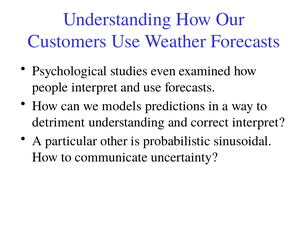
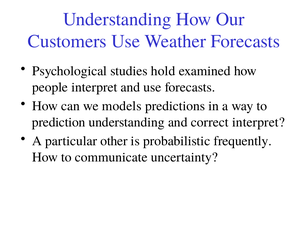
even: even -> hold (163, 71)
detriment: detriment -> prediction (59, 122)
sinusoidal: sinusoidal -> frequently (243, 141)
